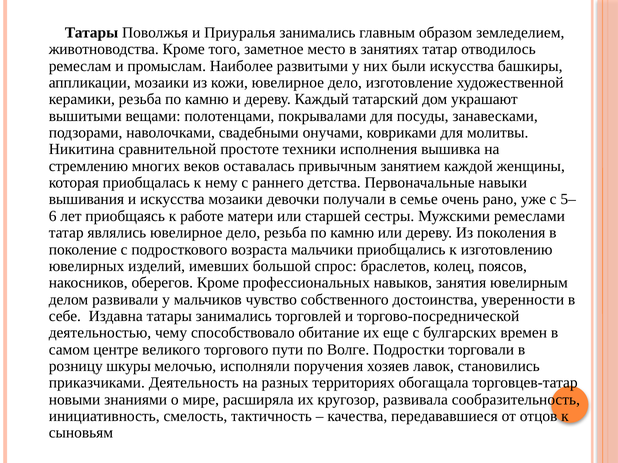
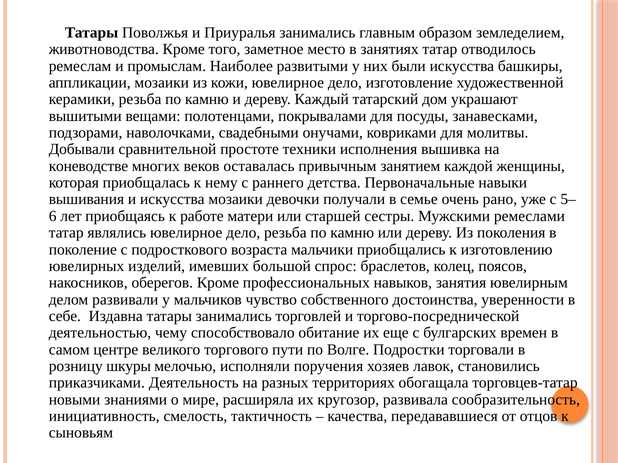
Никитина: Никитина -> Добывали (82, 150)
стремлению: стремлению -> коневодстве (88, 166)
